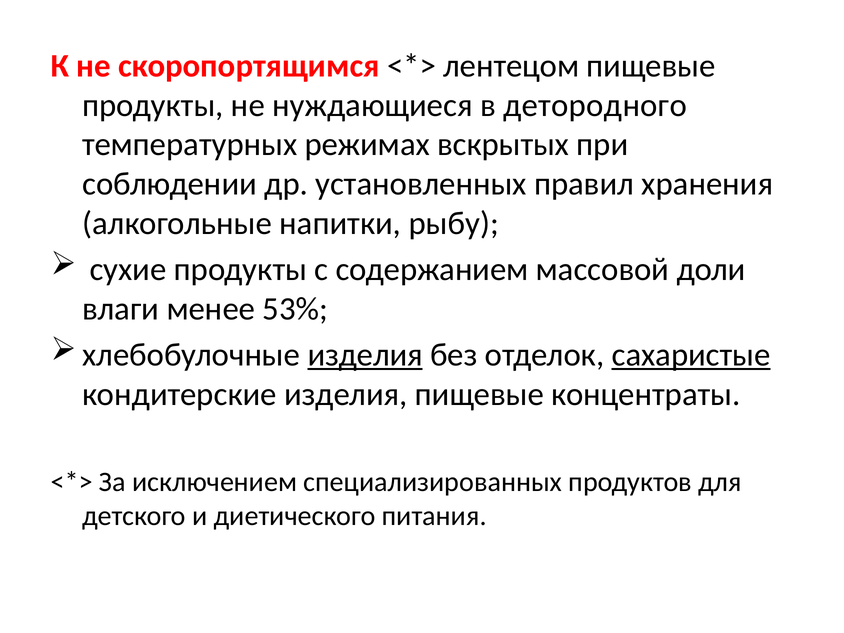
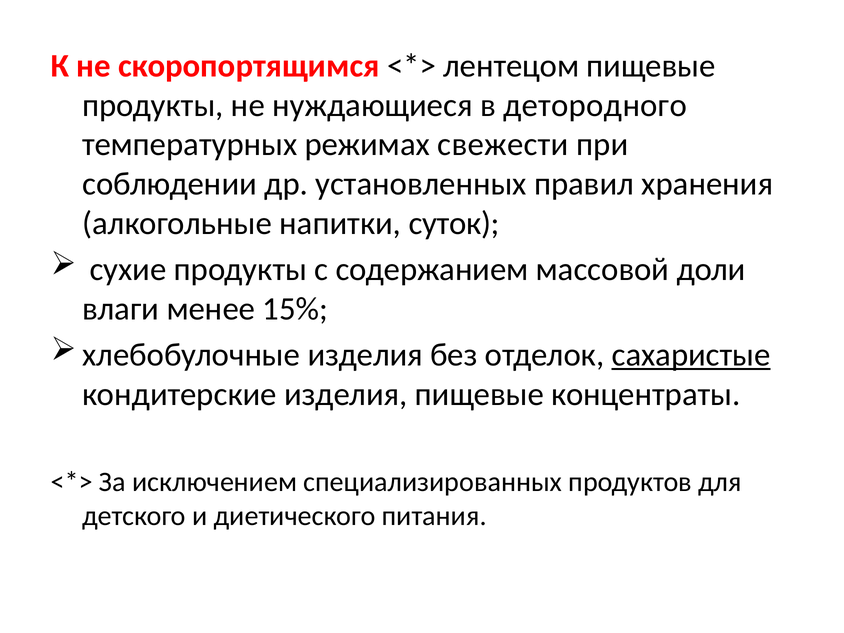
вскрытых: вскрытых -> свежести (503, 145)
рыбу: рыбу -> суток (454, 223)
53%: 53% -> 15% (295, 309)
изделия underline: present -> none (365, 355)
